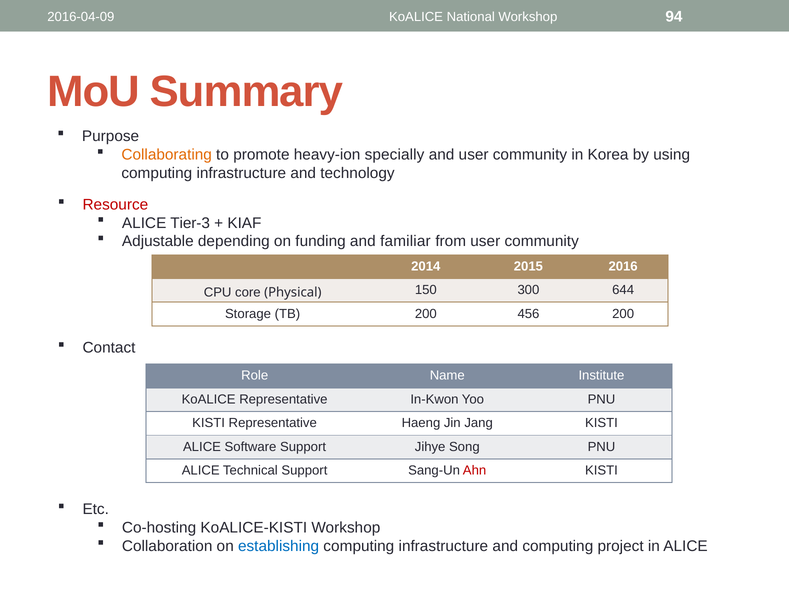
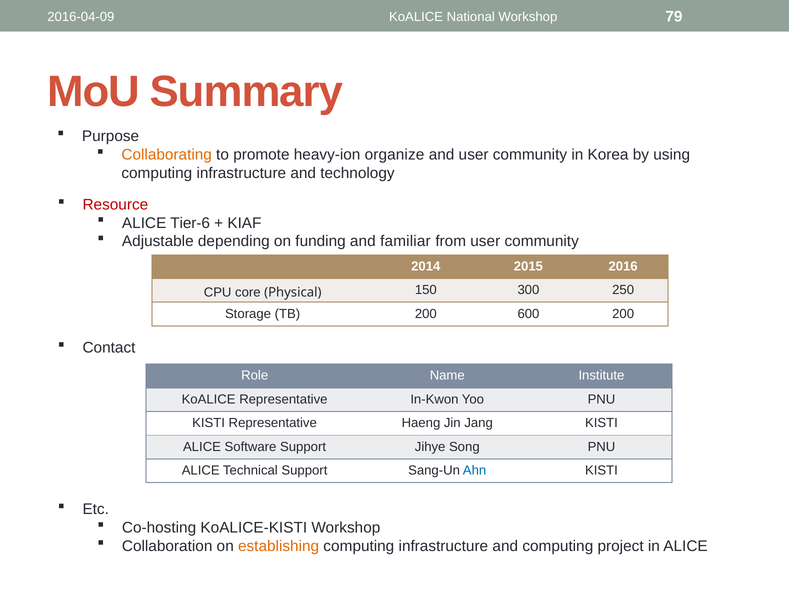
94: 94 -> 79 (674, 17)
specially: specially -> organize (395, 154)
Tier-3: Tier-3 -> Tier-6 (190, 223)
644: 644 -> 250 (623, 290)
456: 456 -> 600 (528, 314)
Ahn colour: red -> blue (475, 470)
establishing colour: blue -> orange (279, 546)
